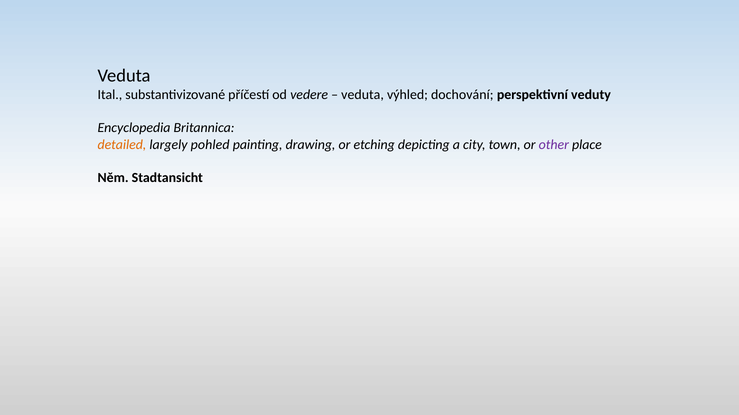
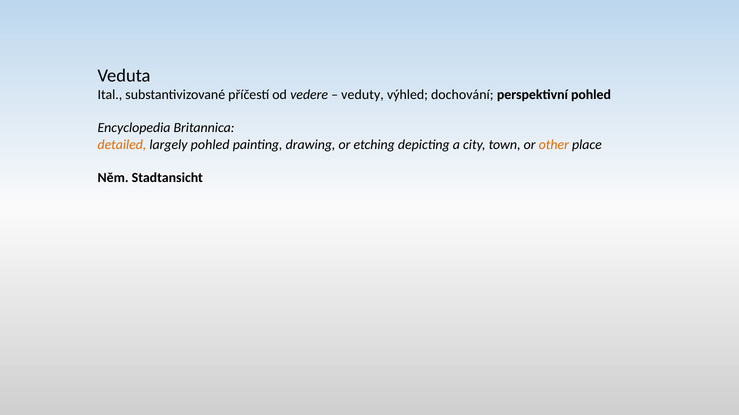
veduta: veduta -> veduty (363, 95)
perspektivní veduty: veduty -> pohled (591, 95)
other colour: purple -> orange (554, 145)
